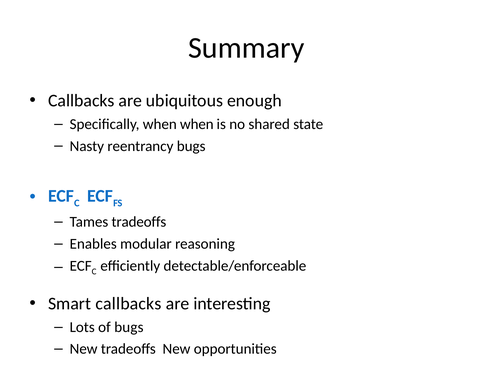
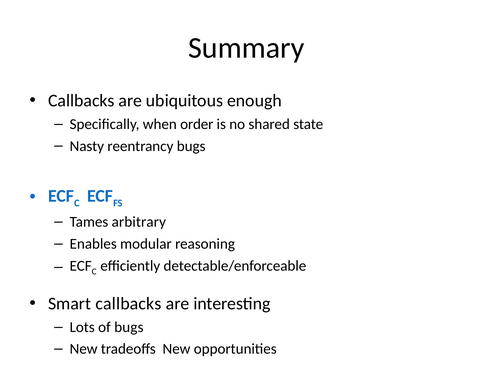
when when: when -> order (197, 124)
Tames tradeoffs: tradeoffs -> arbitrary (139, 222)
